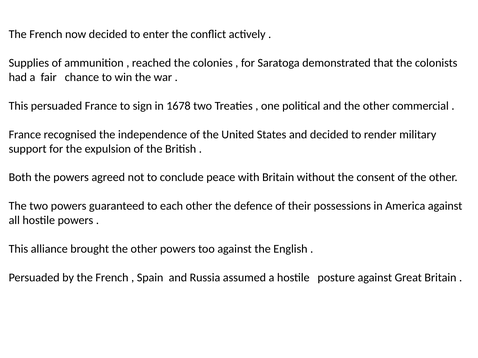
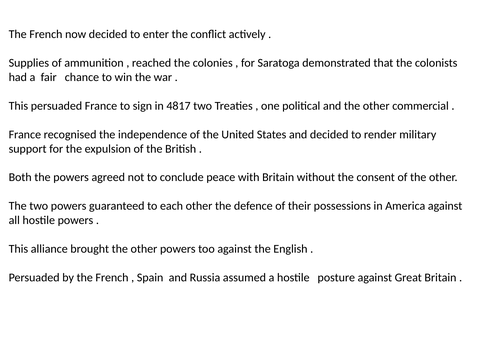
1678: 1678 -> 4817 (179, 106)
